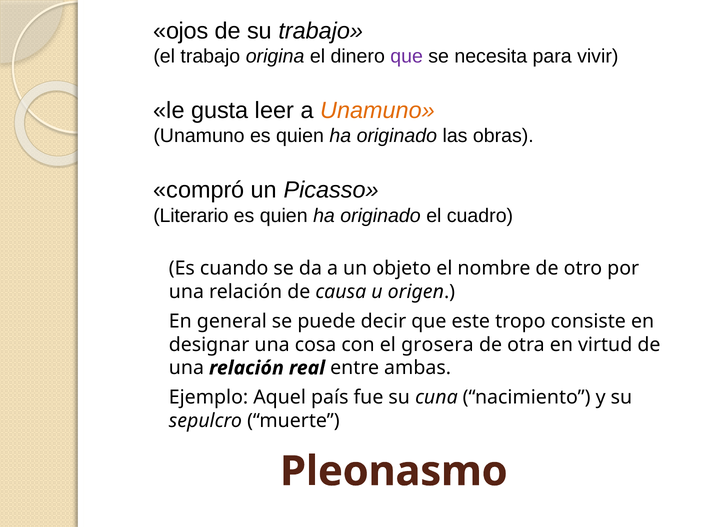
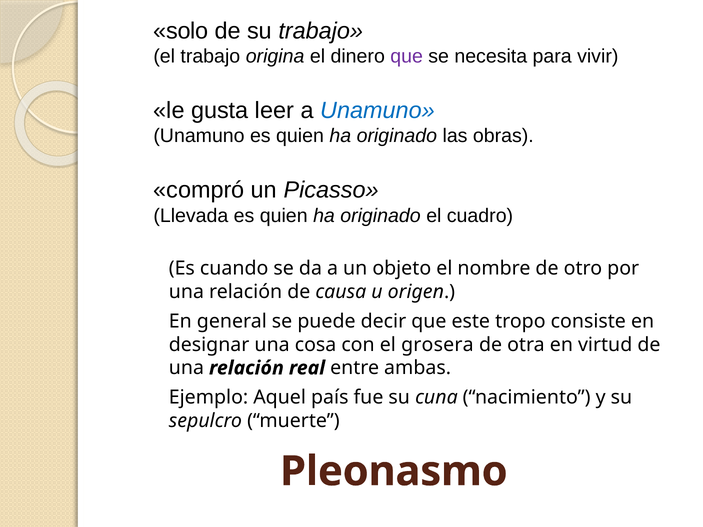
ojos: ojos -> solo (181, 31)
Unamuno colour: orange -> blue (377, 111)
Literario: Literario -> Llevada (191, 216)
